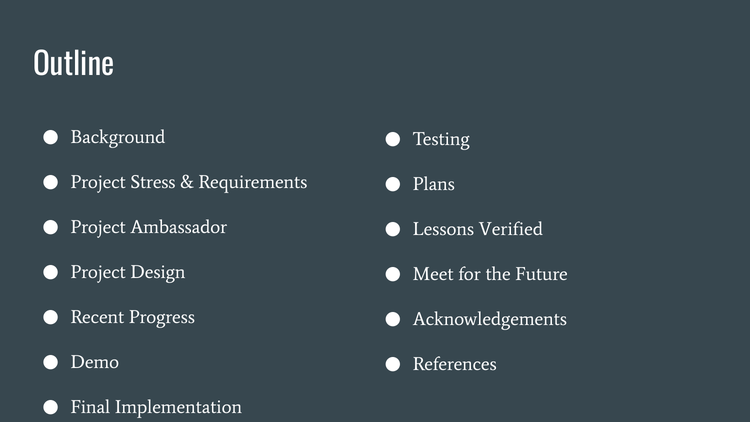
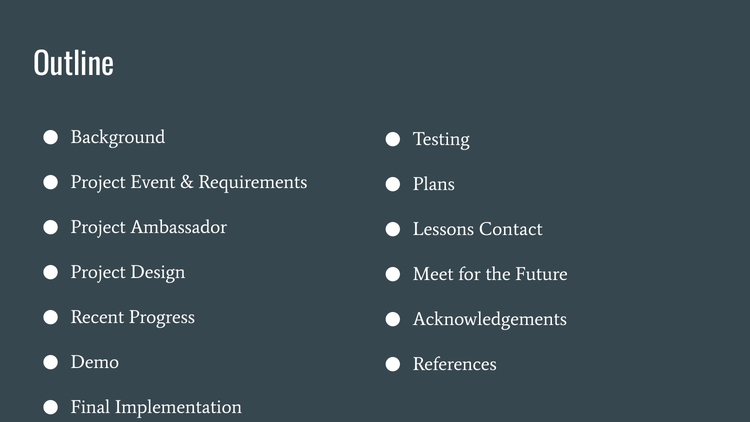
Stress: Stress -> Event (153, 182)
Verified: Verified -> Contact (511, 229)
